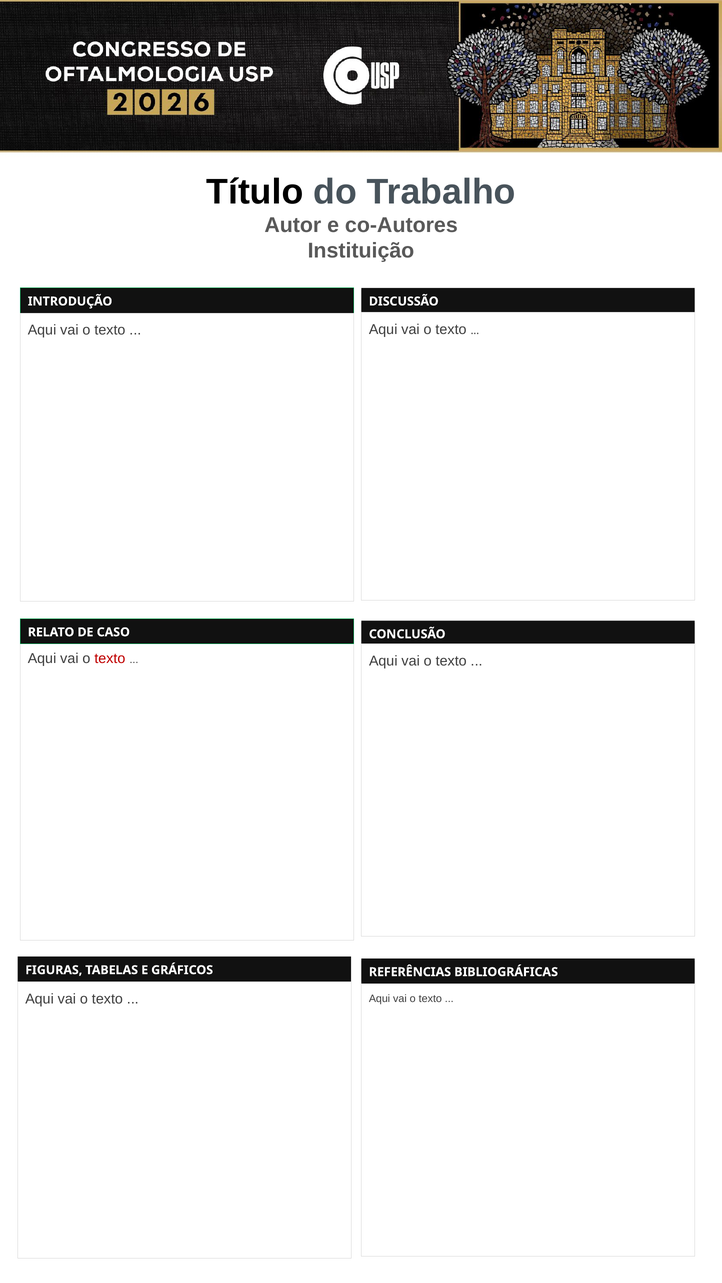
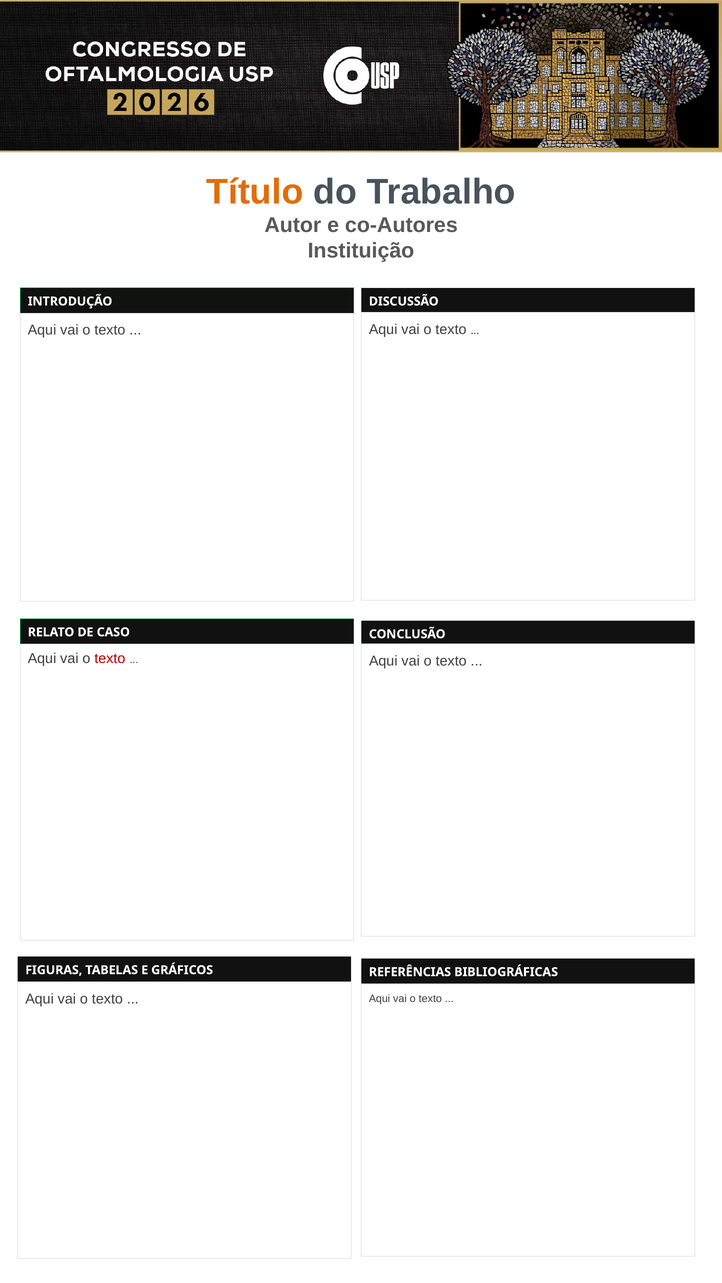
Título colour: black -> orange (255, 192)
